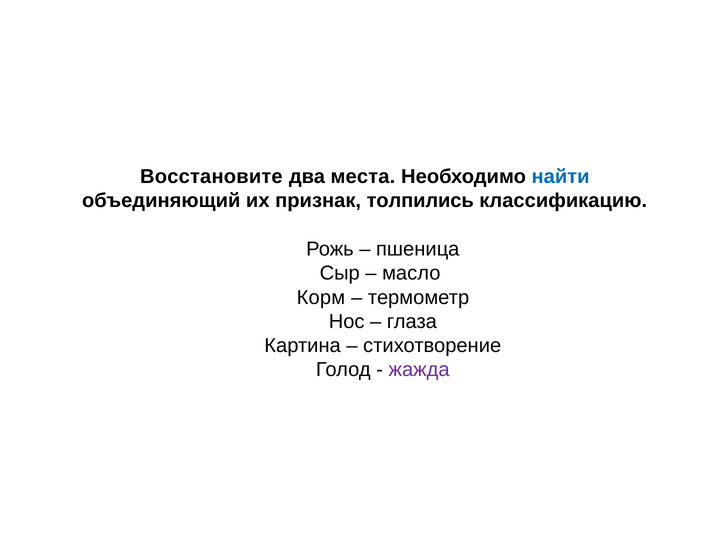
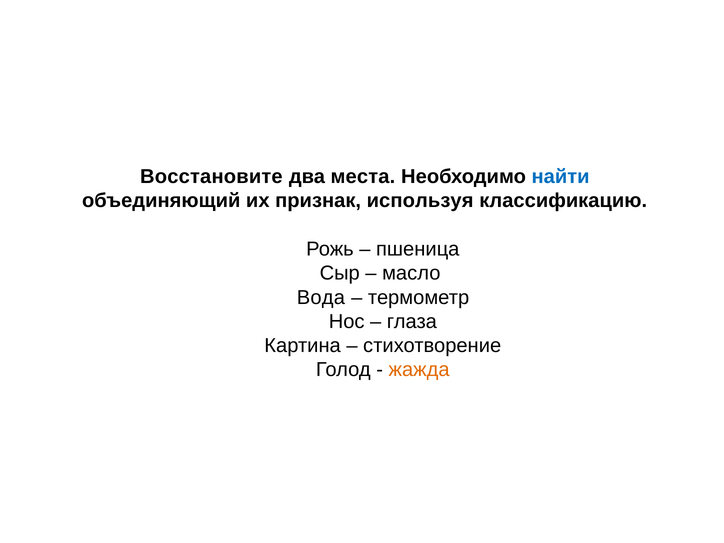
толпились: толпились -> используя (420, 201)
Корм: Корм -> Вода (321, 297)
жажда colour: purple -> orange (419, 370)
